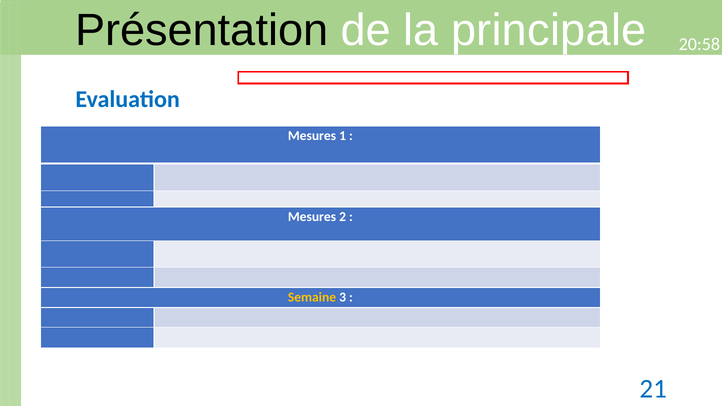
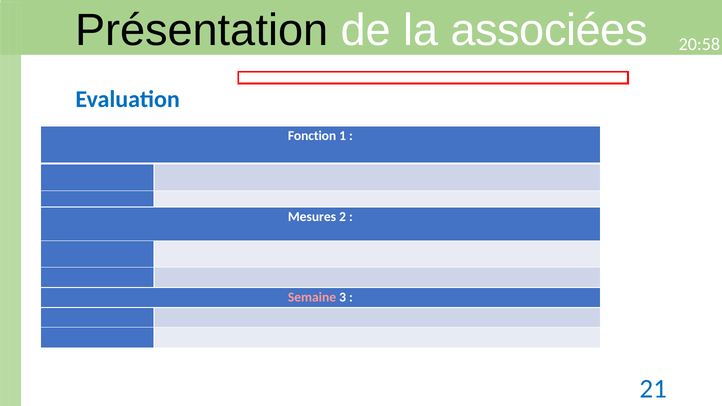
principale: principale -> associées (549, 31)
Mesures: Mesures -> Fonction (312, 136)
Semaine colour: yellow -> pink (312, 297)
